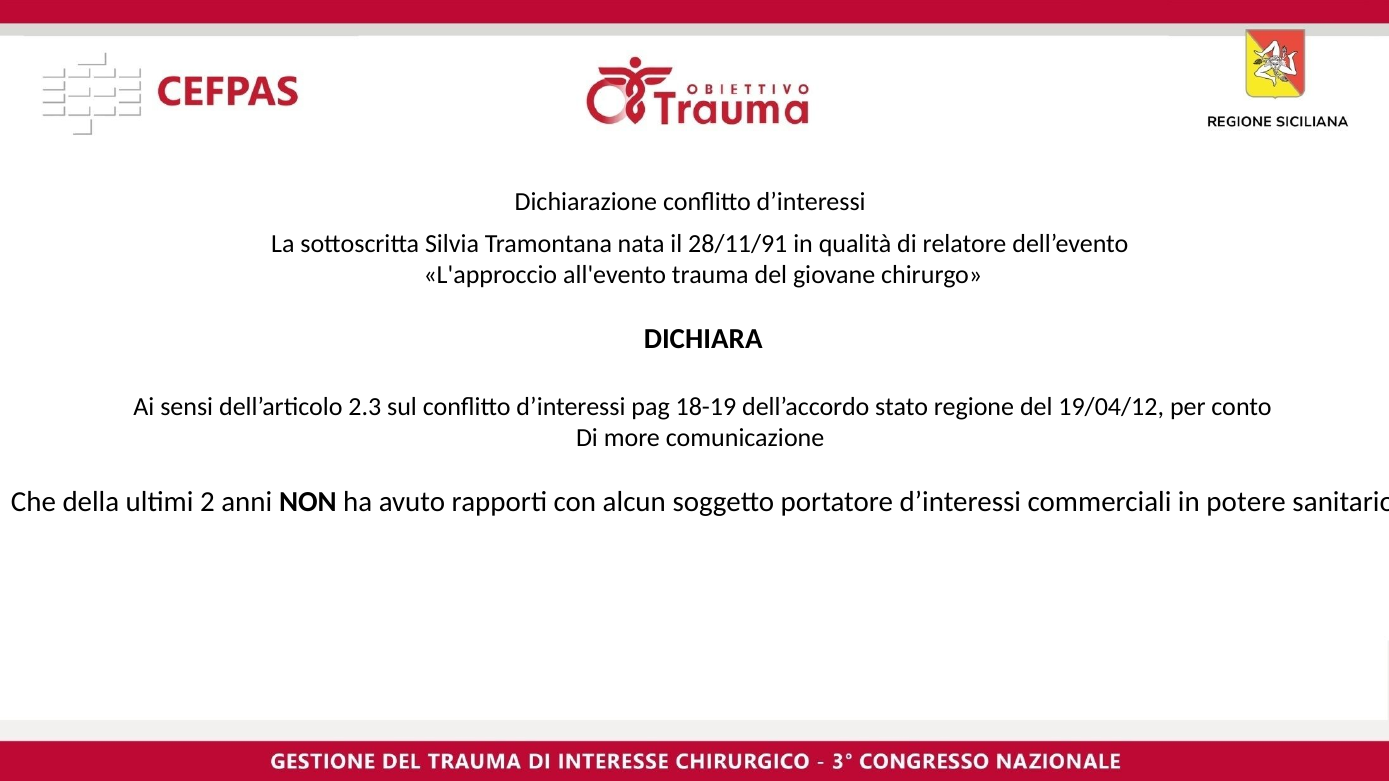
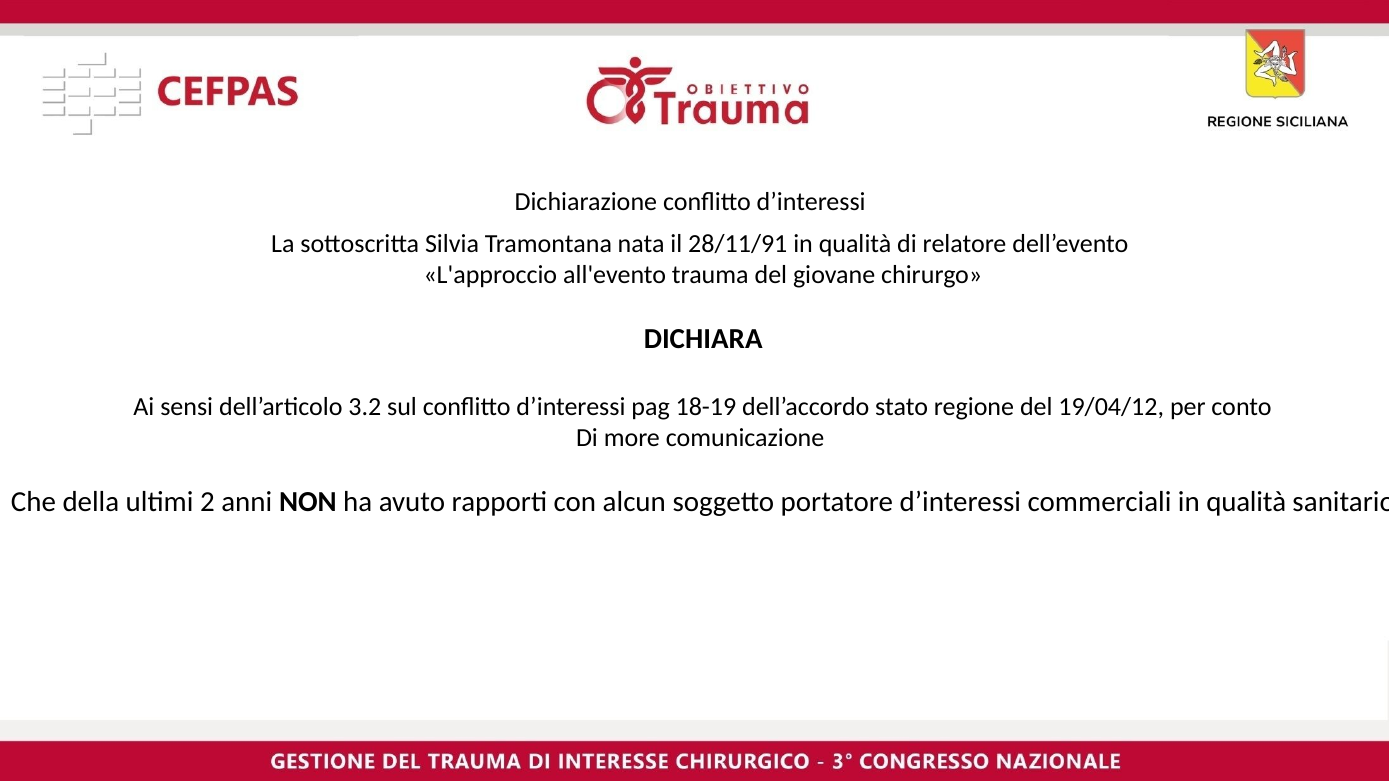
2.3: 2.3 -> 3.2 (365, 407)
commerciali in potere: potere -> qualità (1246, 503)
